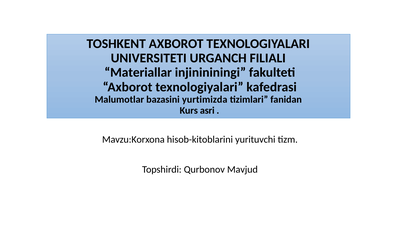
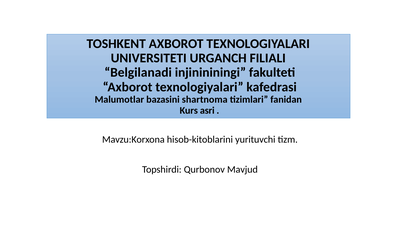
Materiallar: Materiallar -> Belgilanadi (138, 73)
yurtimizda: yurtimizda -> shartnoma (205, 100)
